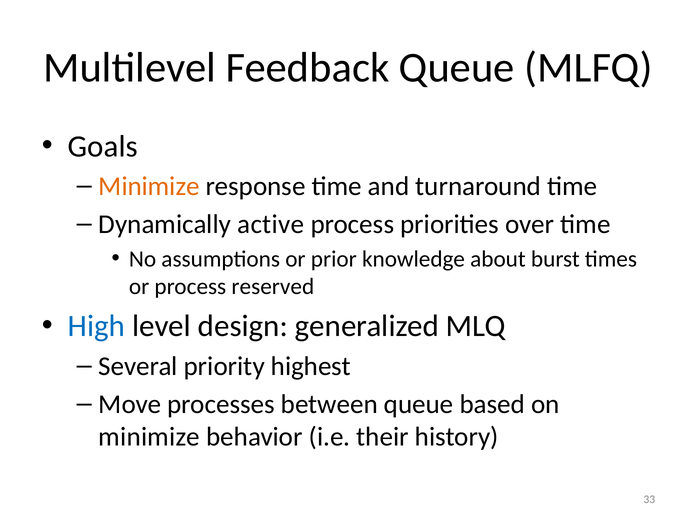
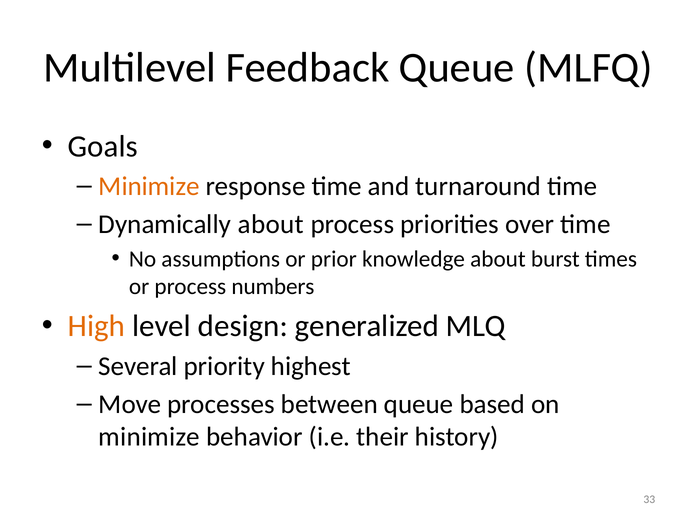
Dynamically active: active -> about (271, 224)
reserved: reserved -> numbers (273, 287)
High colour: blue -> orange (97, 326)
